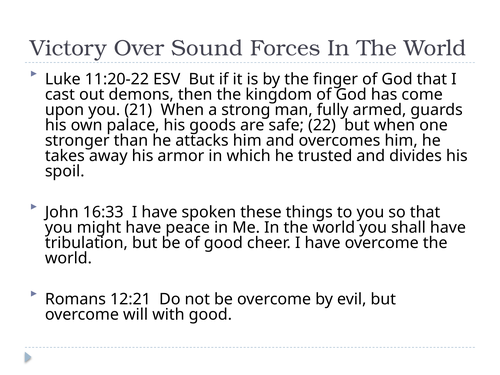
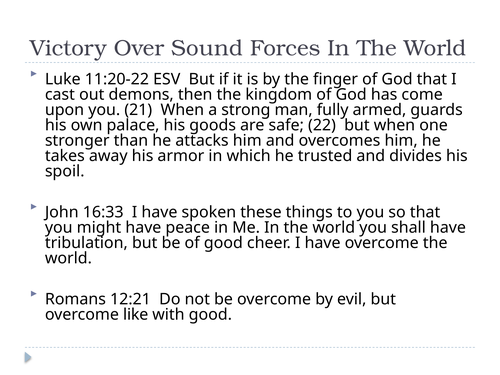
will: will -> like (136, 315)
